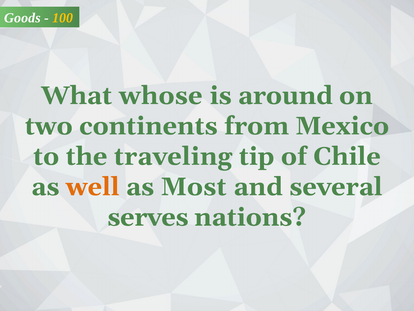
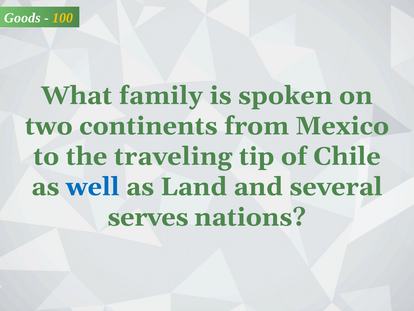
whose: whose -> family (161, 95)
around: around -> spoken (285, 95)
well colour: orange -> blue (93, 187)
Most: Most -> Land (194, 187)
